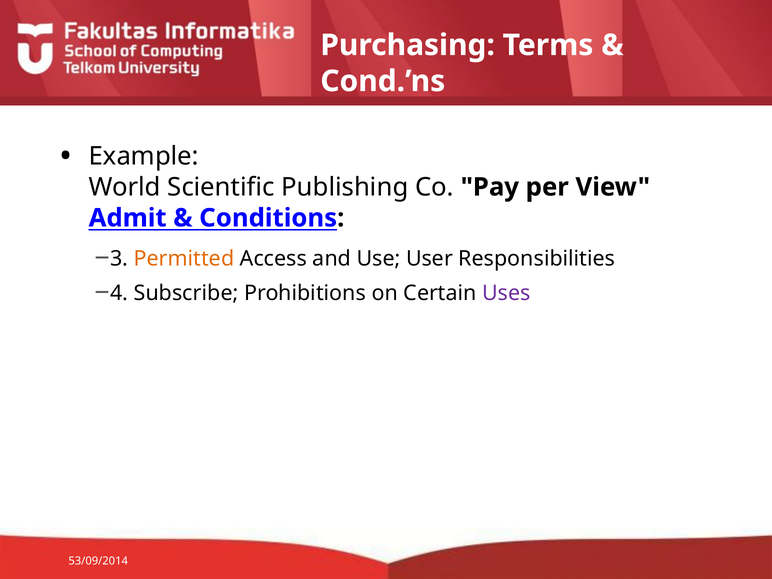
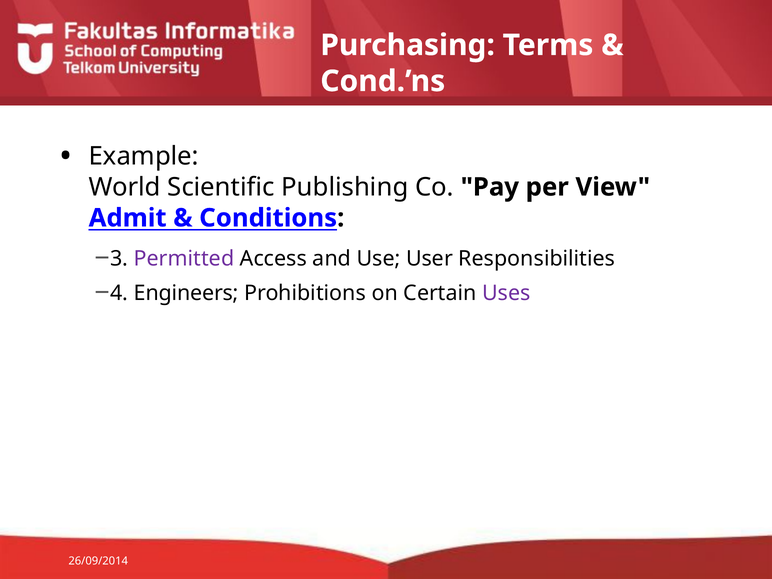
Permitted colour: orange -> purple (184, 259)
Subscribe: Subscribe -> Engineers (186, 293)
53/09/2014: 53/09/2014 -> 26/09/2014 (98, 561)
